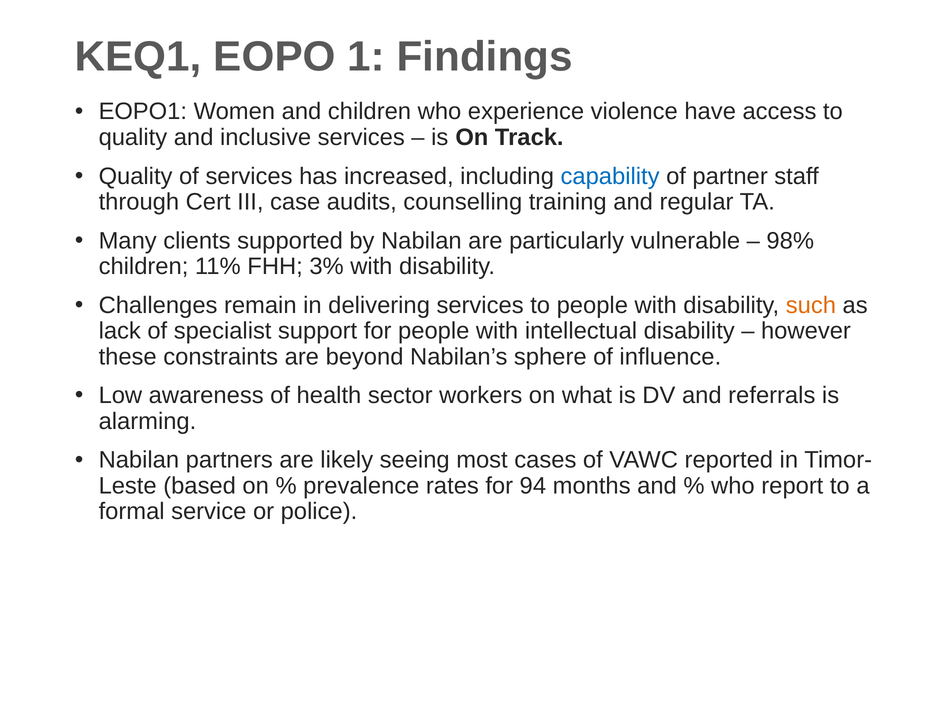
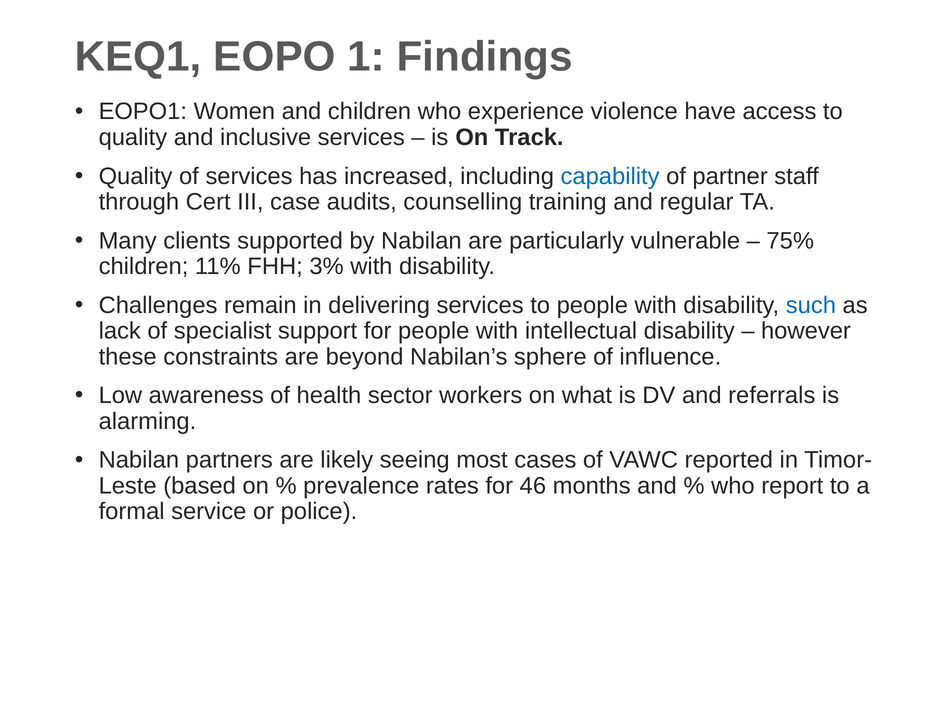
98%: 98% -> 75% (790, 241)
such colour: orange -> blue (811, 305)
94: 94 -> 46 (533, 486)
